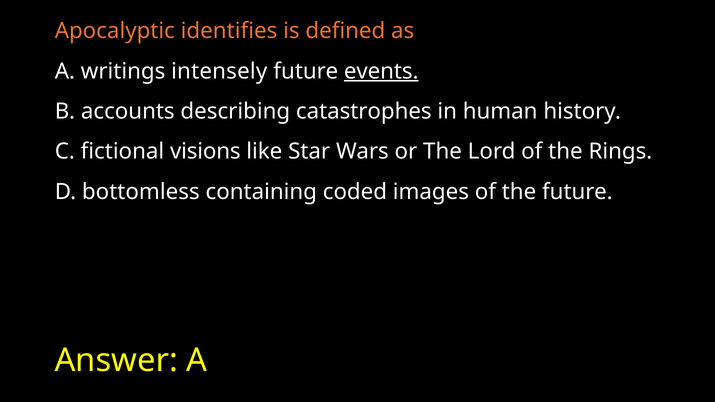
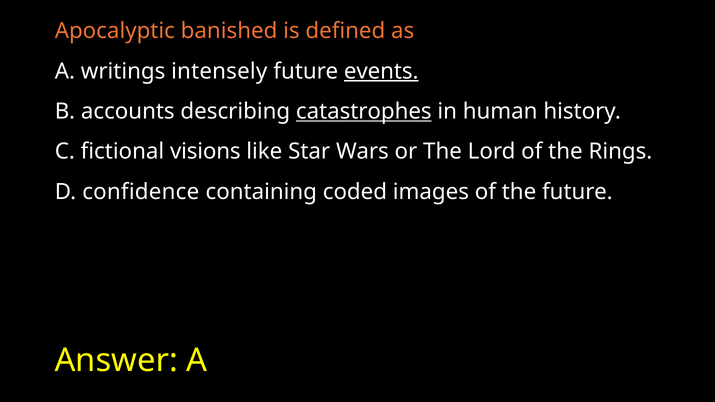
identifies: identifies -> banished (229, 31)
catastrophes underline: none -> present (364, 111)
bottomless: bottomless -> confidence (141, 192)
